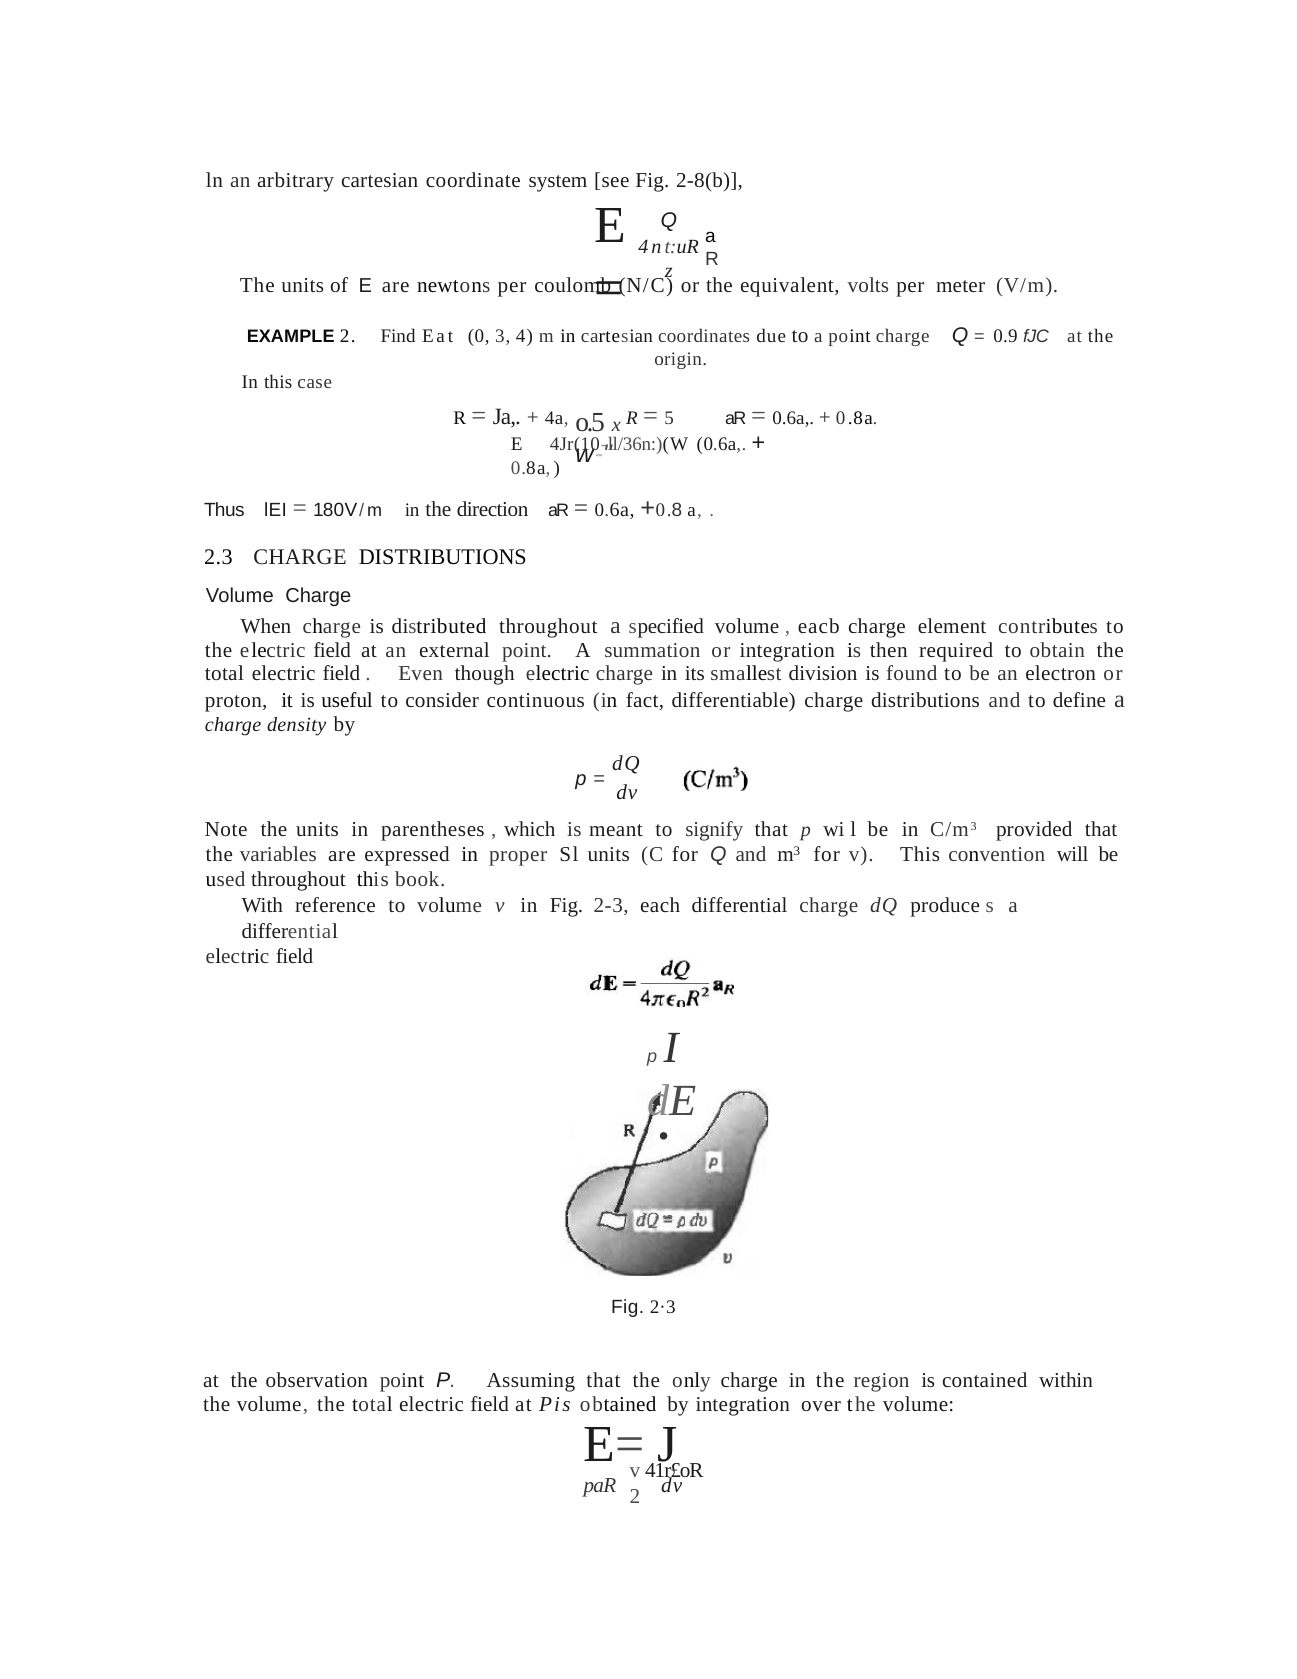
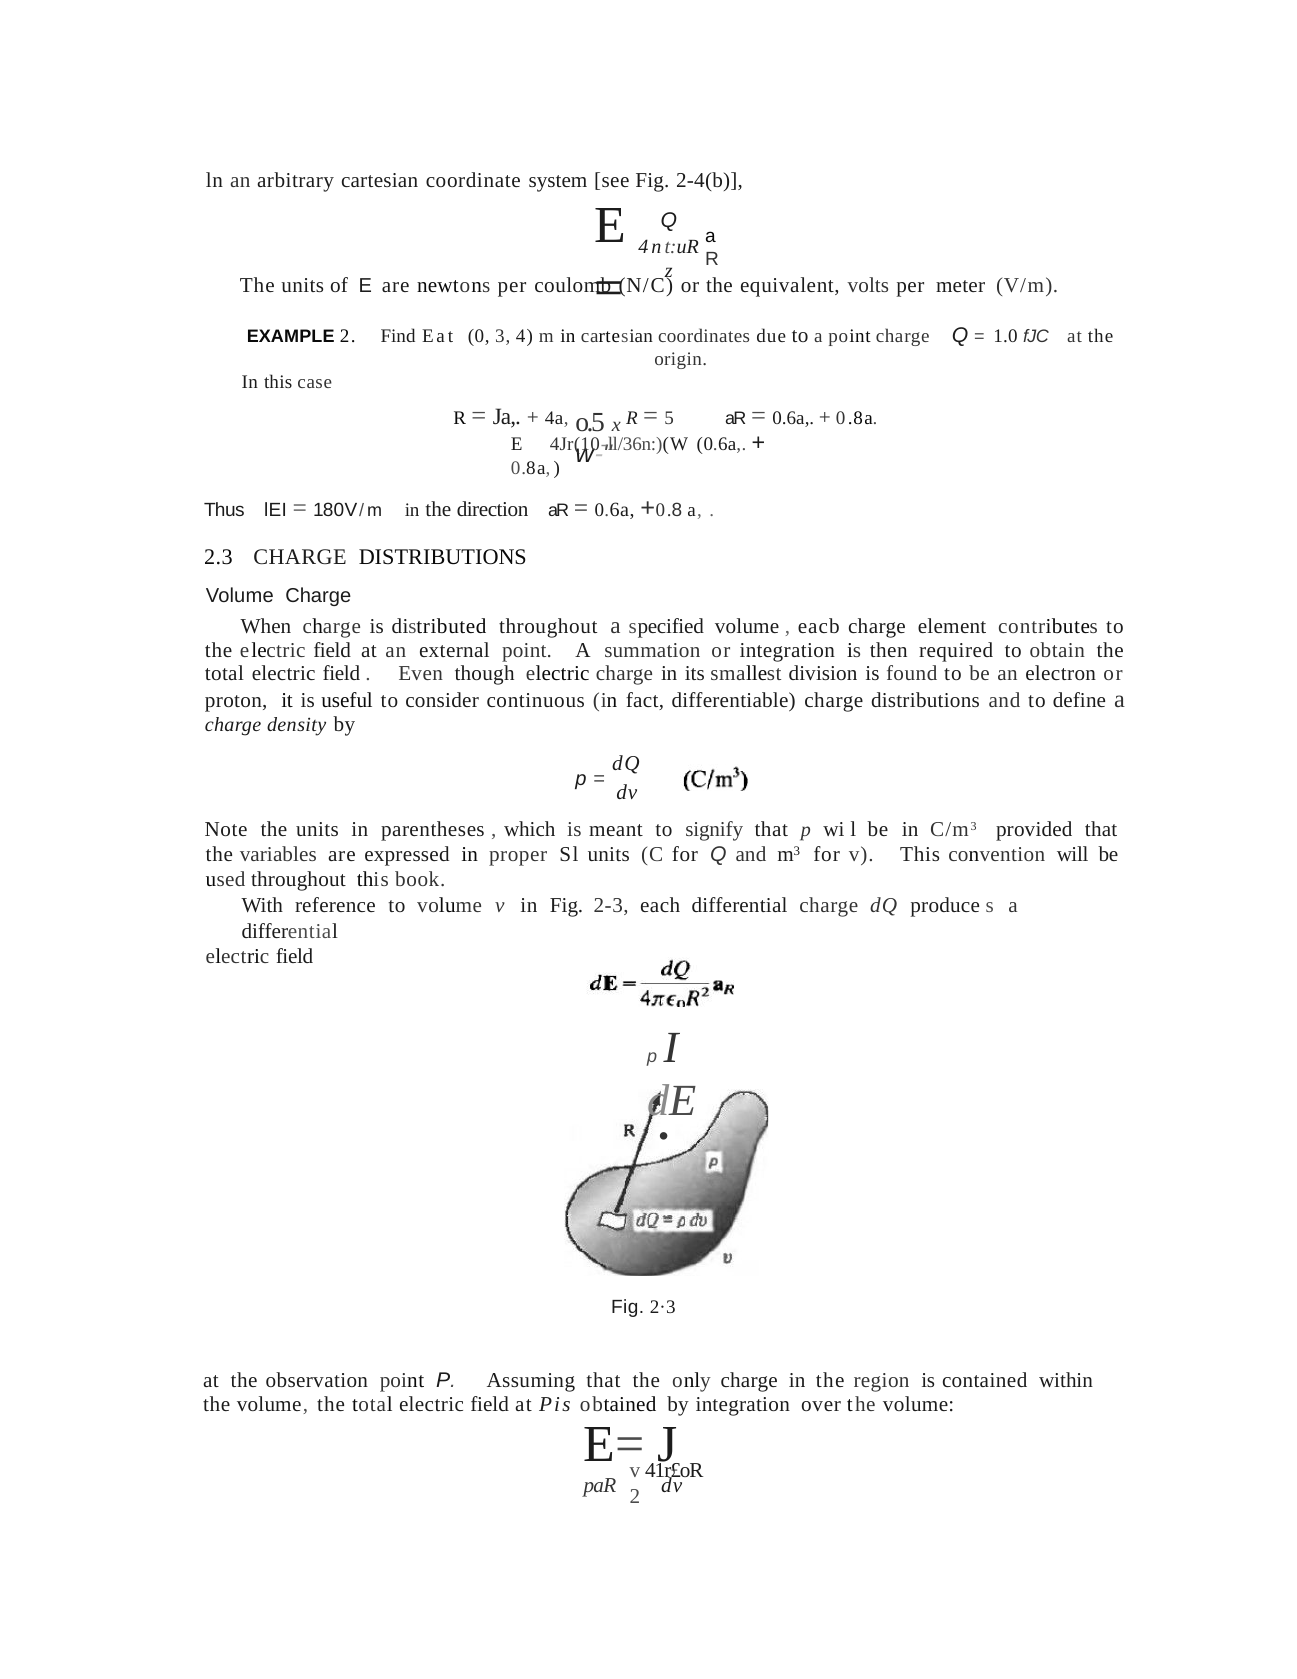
2-8(b: 2-8(b -> 2-4(b (710, 181)
0.9: 0.9 -> 1.0 (1006, 336)
